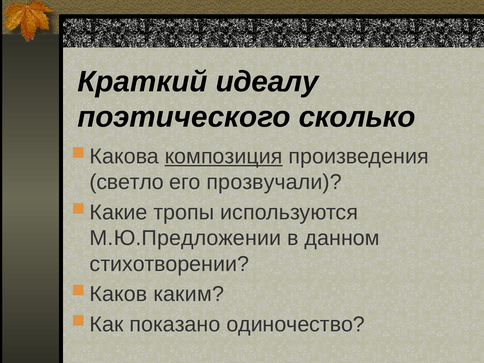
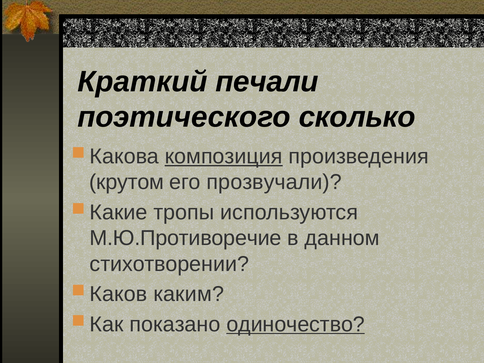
идеалу: идеалу -> печали (267, 82)
светло: светло -> крутом (127, 182)
М.Ю.Предложении: М.Ю.Предложении -> М.Ю.Противоречие (186, 238)
одиночество underline: none -> present (296, 324)
